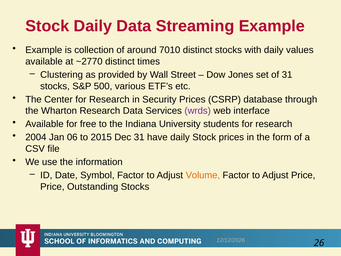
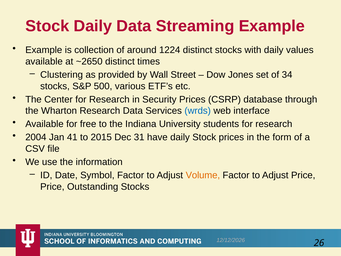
7010: 7010 -> 1224 (170, 50)
~2770: ~2770 -> ~2650 (89, 61)
of 31: 31 -> 34 (287, 75)
wrds colour: purple -> blue (198, 111)
06: 06 -> 41 (72, 137)
